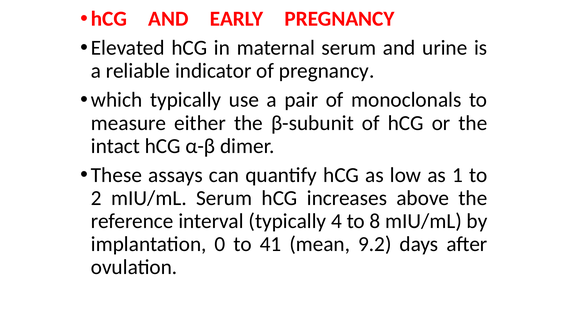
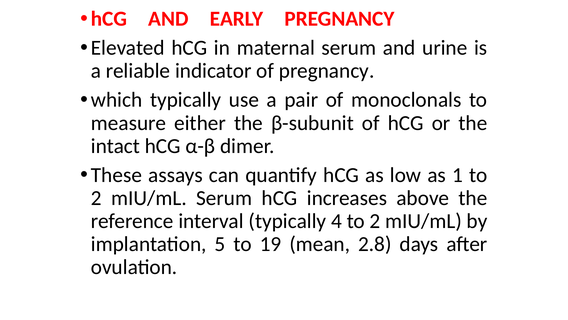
4 to 8: 8 -> 2 (375, 221)
0: 0 -> 5 (220, 244)
41: 41 -> 19 (271, 244)
9.2: 9.2 -> 2.8 (375, 244)
